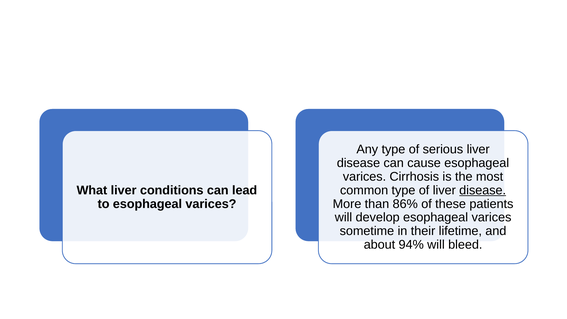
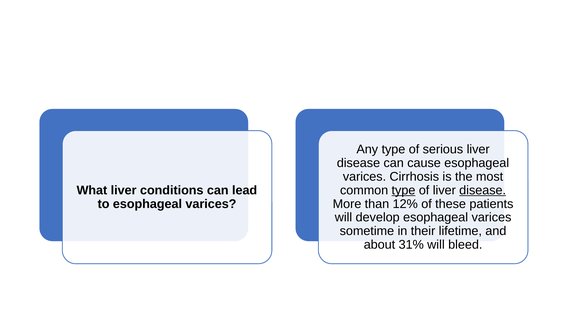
type underline: none -> present (403, 190)
86%: 86% -> 12% (405, 204)
94%: 94% -> 31% (411, 245)
